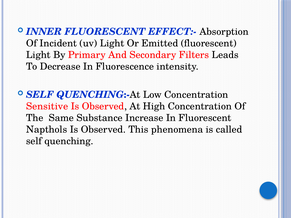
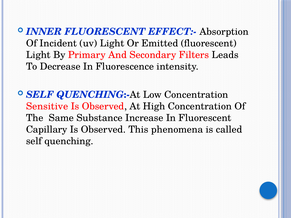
Napthols: Napthols -> Capillary (47, 130)
